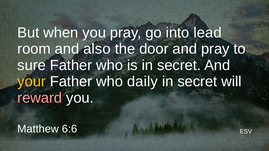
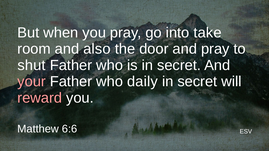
lead: lead -> take (208, 33)
sure: sure -> shut (32, 65)
your colour: yellow -> pink (32, 82)
